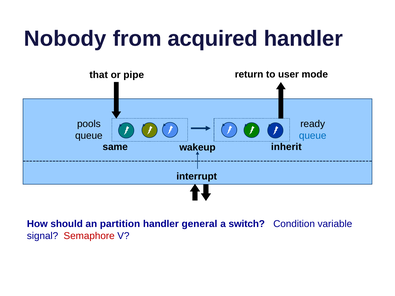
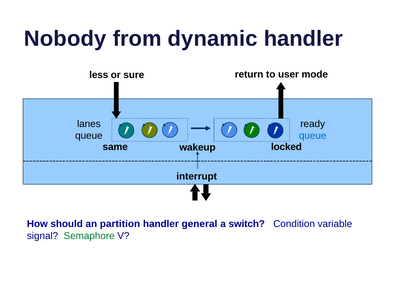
acquired: acquired -> dynamic (213, 39)
that: that -> less (99, 75)
pipe: pipe -> sure (134, 75)
pools: pools -> lanes (89, 124)
inherit: inherit -> locked (286, 147)
Semaphore colour: red -> green (89, 236)
